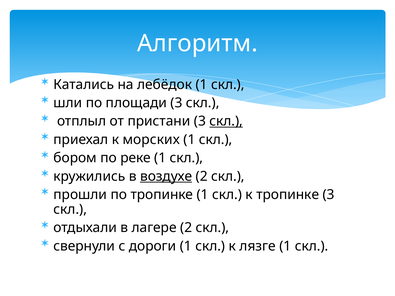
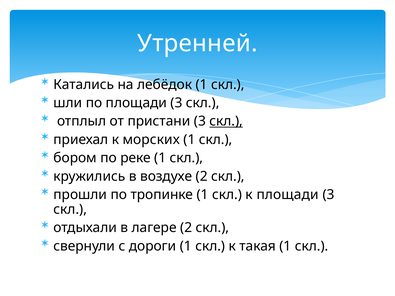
Алгоритм: Алгоритм -> Утренней (197, 43)
воздухе underline: present -> none (166, 176)
к тропинке: тропинке -> площади (288, 195)
лязге: лязге -> такая (258, 246)
